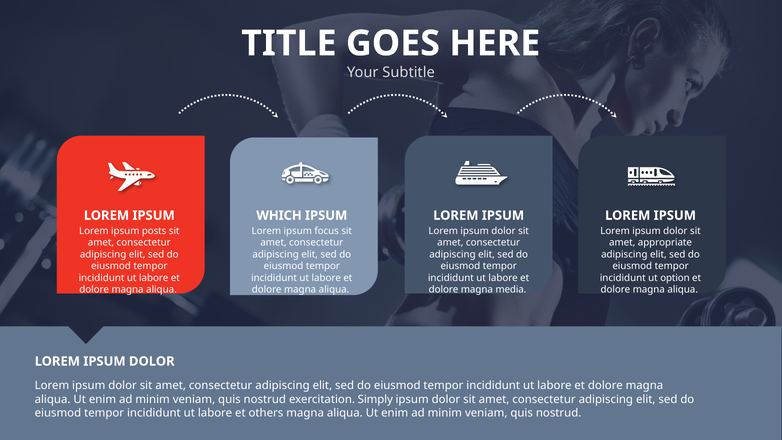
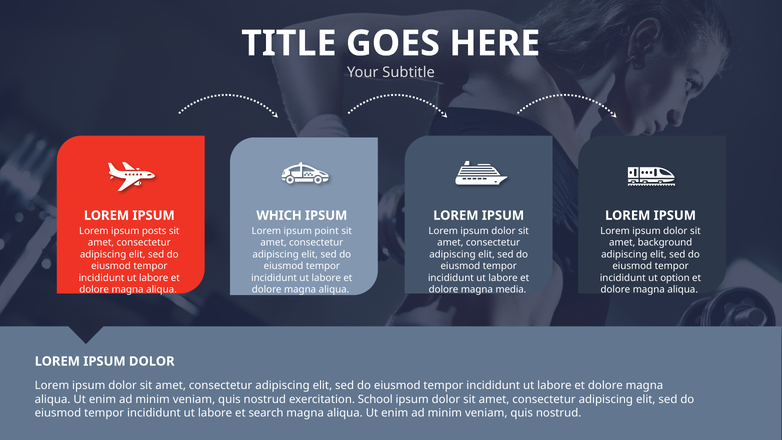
focus: focus -> point (327, 231)
appropriate: appropriate -> background (665, 243)
Simply: Simply -> School (375, 399)
others: others -> search (266, 413)
